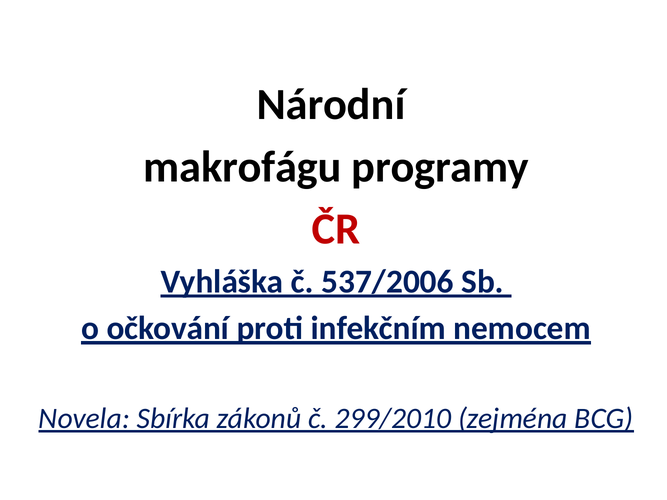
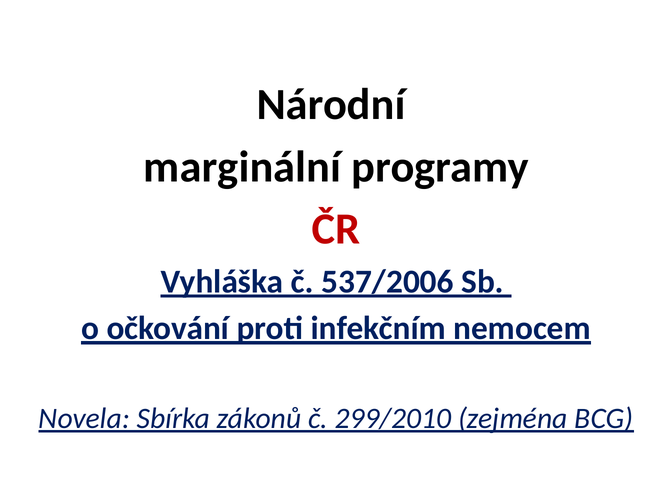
makrofágu: makrofágu -> marginální (242, 167)
